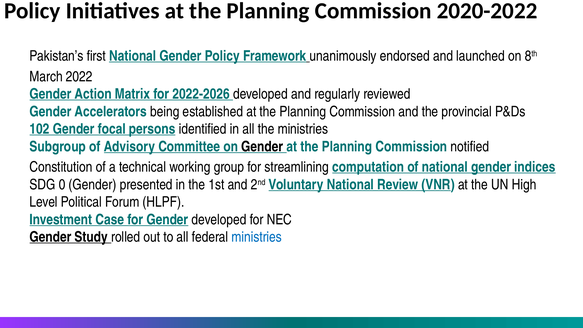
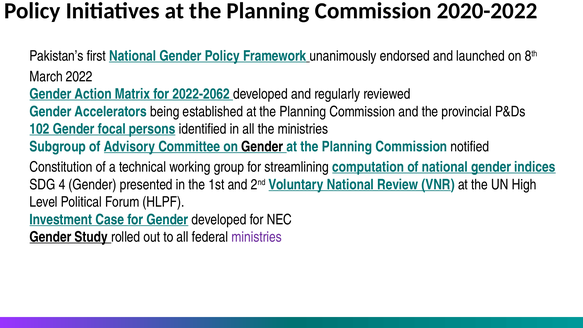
2022-2026: 2022-2026 -> 2022-2062 (201, 94)
0: 0 -> 4 (62, 185)
ministries colour: blue -> purple (257, 237)
